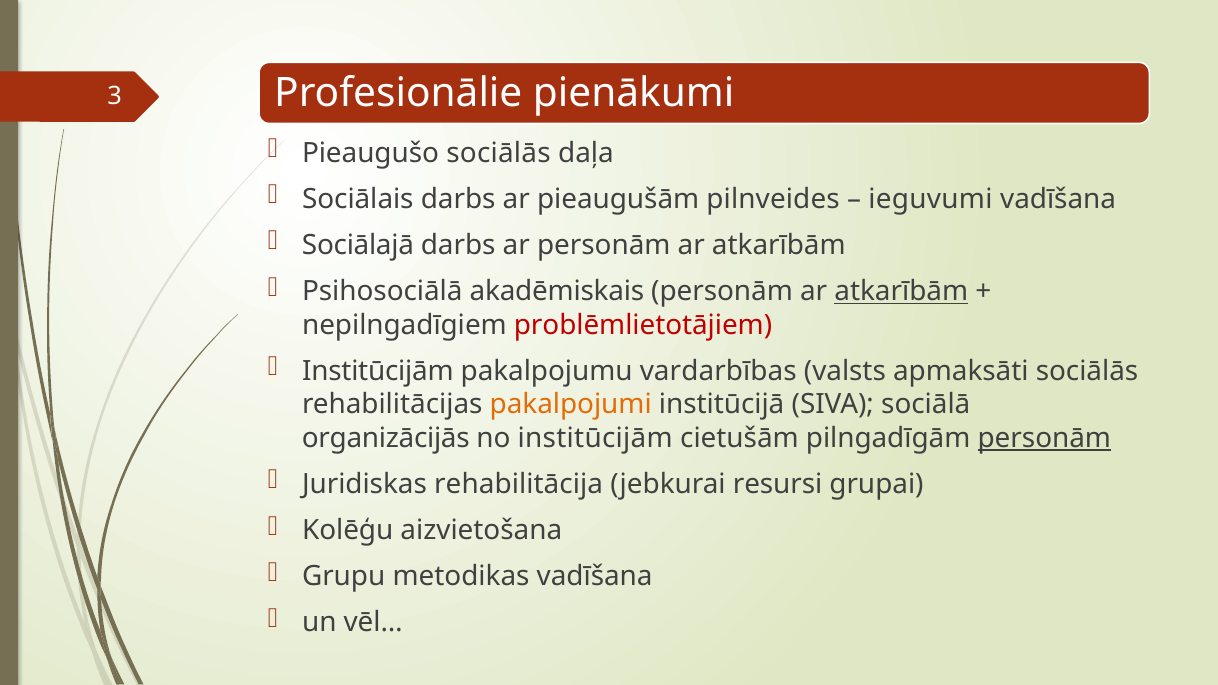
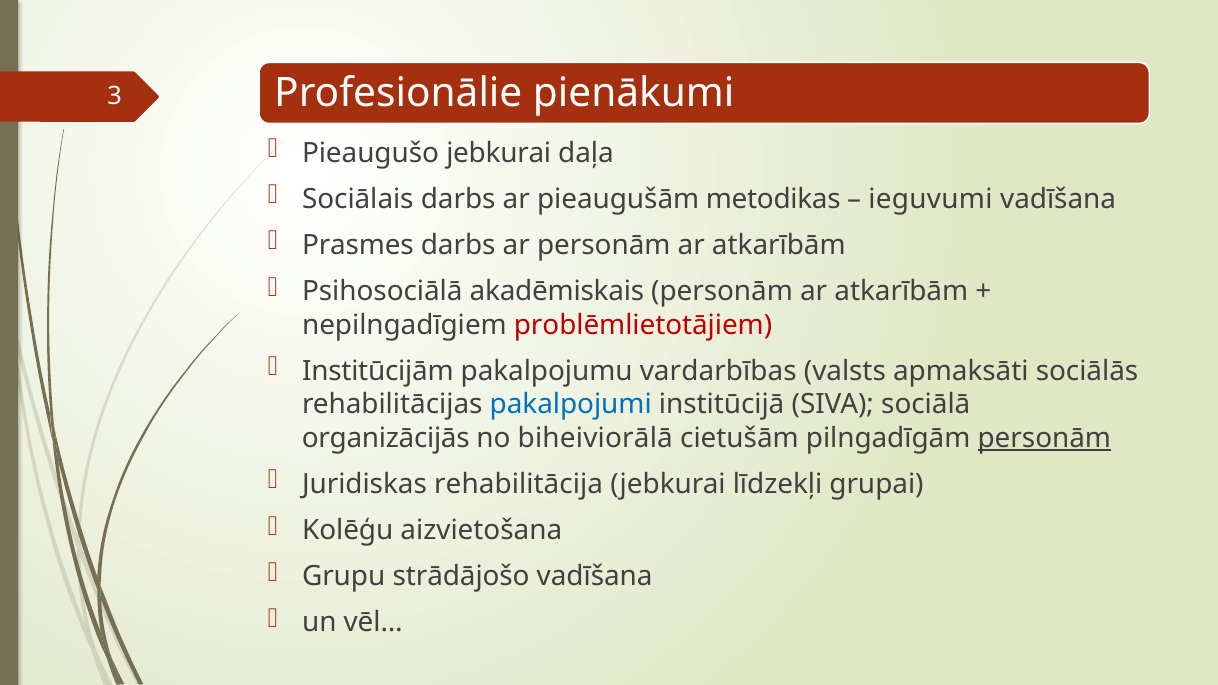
Pieaugušo sociālās: sociālās -> jebkurai (499, 153)
pilnveides: pilnveides -> metodikas (773, 199)
Sociālajā: Sociālajā -> Prasmes (358, 245)
atkarībām underline: present -> none (901, 291)
pakalpojumi colour: orange -> blue (571, 405)
no institūcijām: institūcijām -> biheiviorālā (595, 438)
resursi: resursi -> līdzekļi (778, 484)
metodikas: metodikas -> strādājošo (461, 577)
